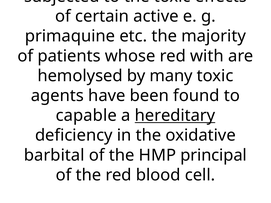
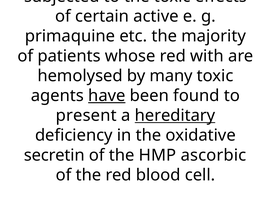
have underline: none -> present (107, 96)
capable: capable -> present (86, 116)
barbital: barbital -> secretin (54, 155)
principal: principal -> ascorbic (213, 155)
